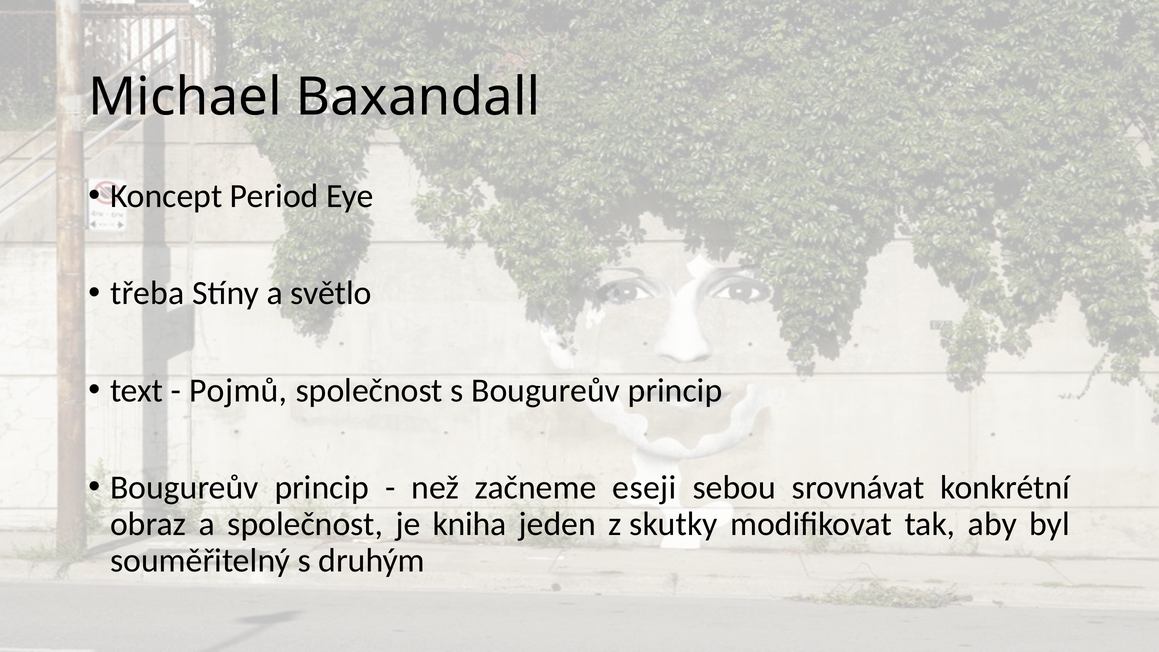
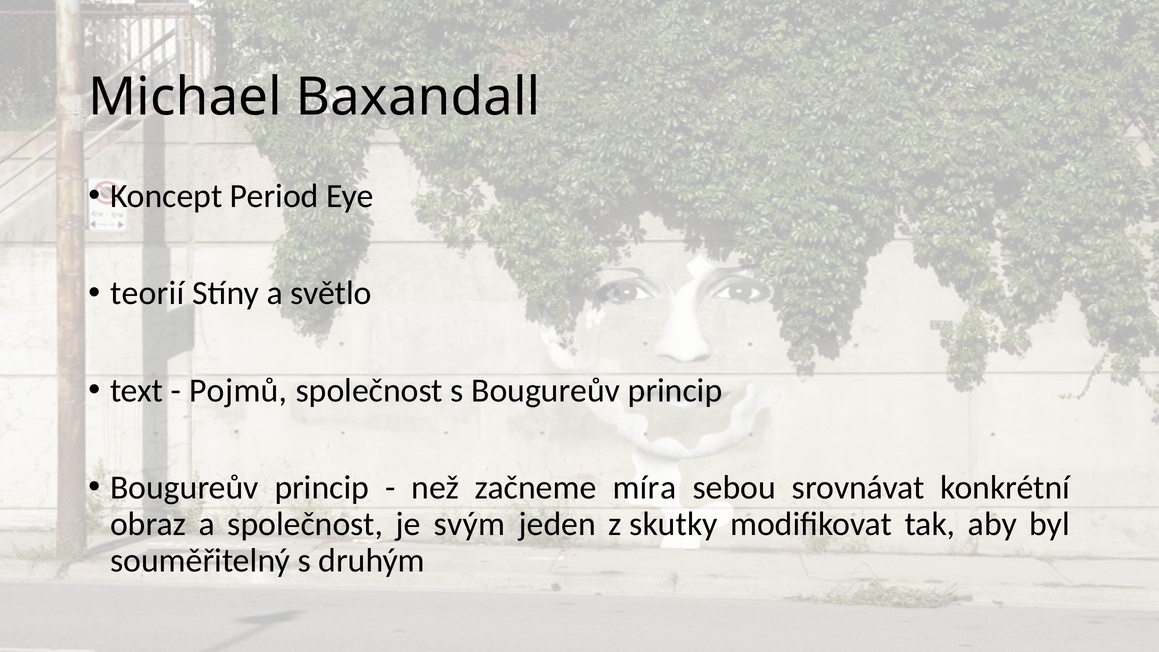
třeba: třeba -> teorií (147, 293)
eseji: eseji -> míra (644, 488)
kniha: kniha -> svým (469, 524)
